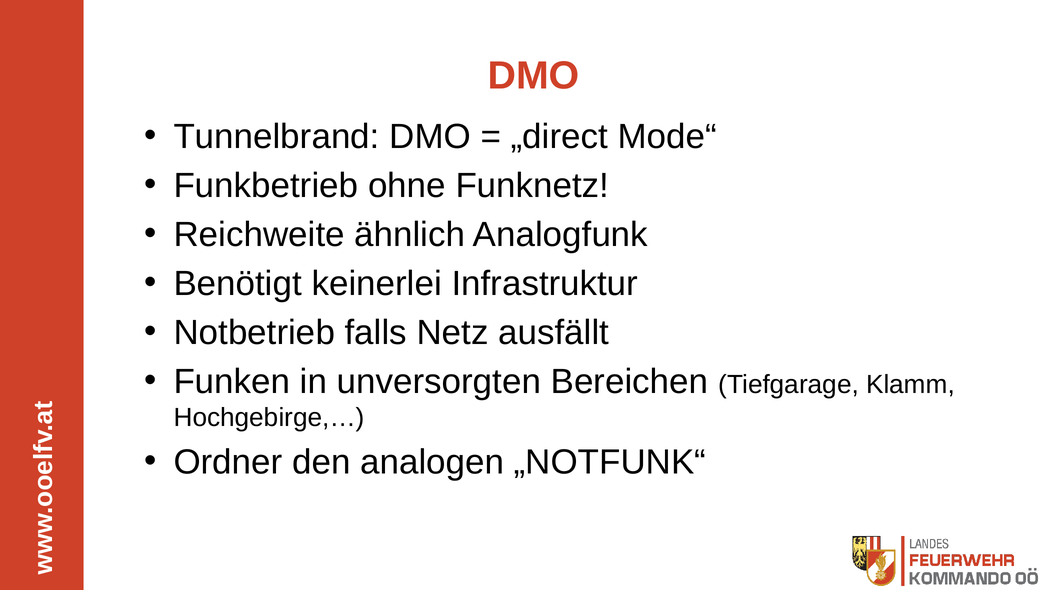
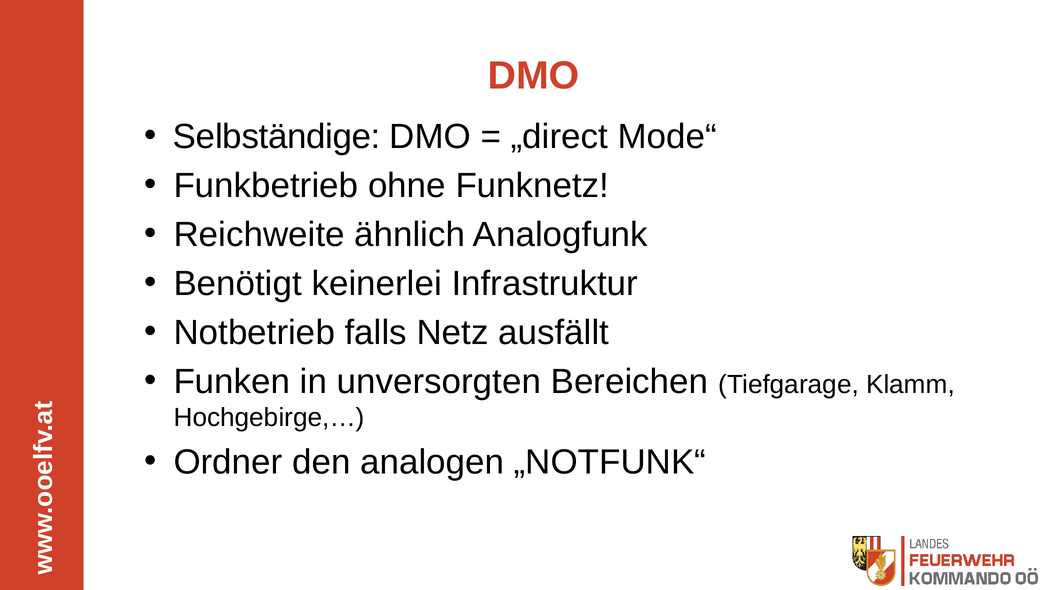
Tunnelbrand: Tunnelbrand -> Selbständige (277, 137)
